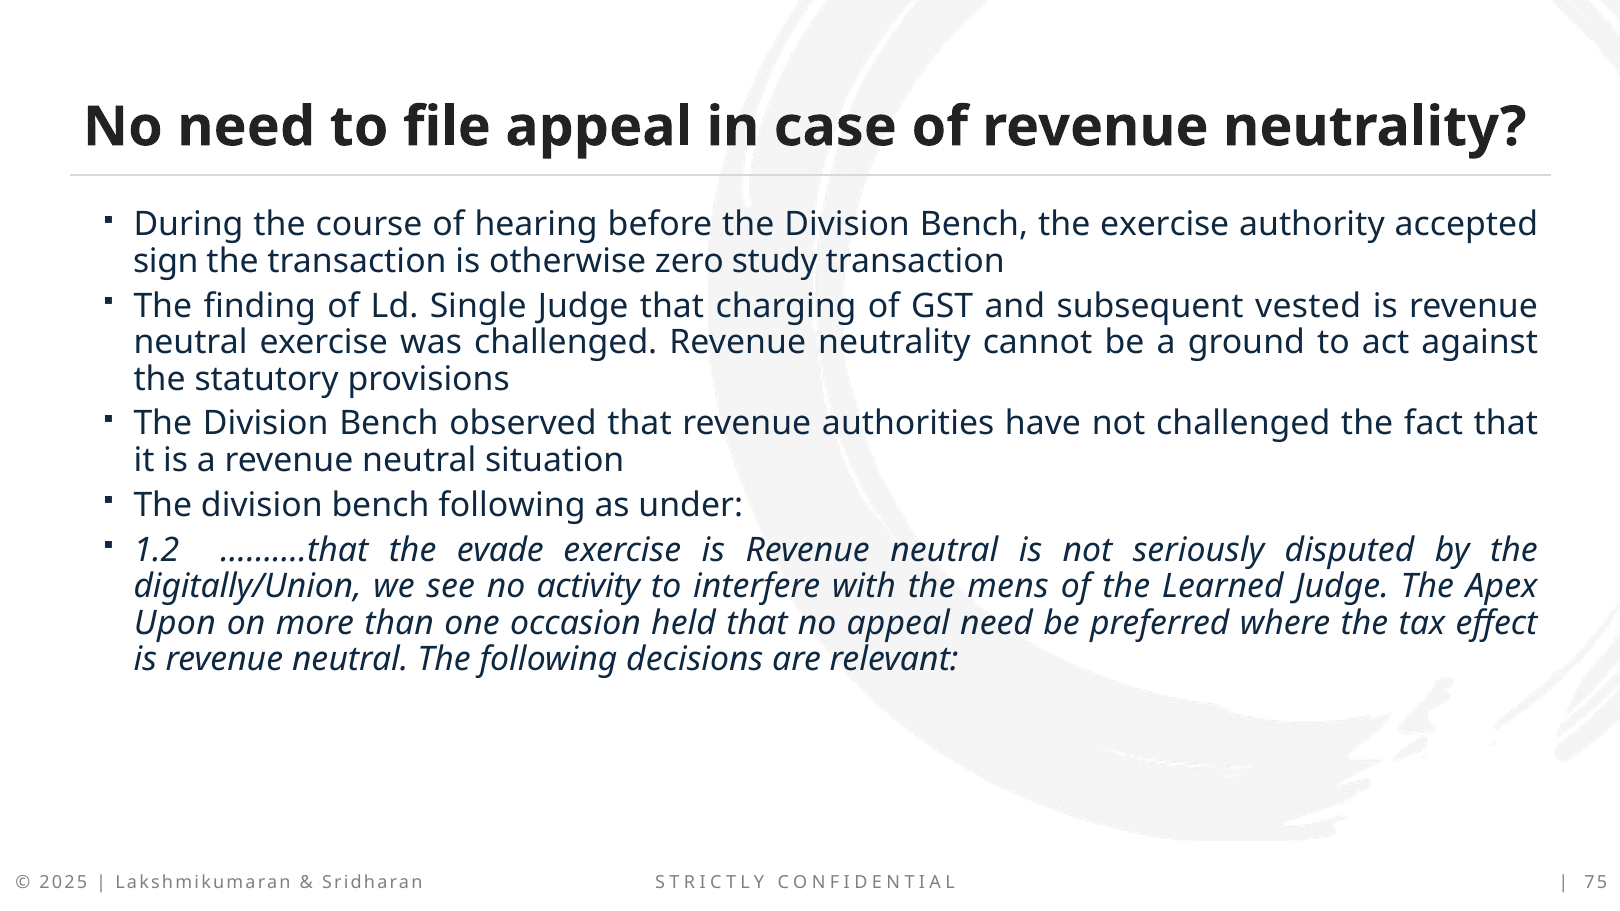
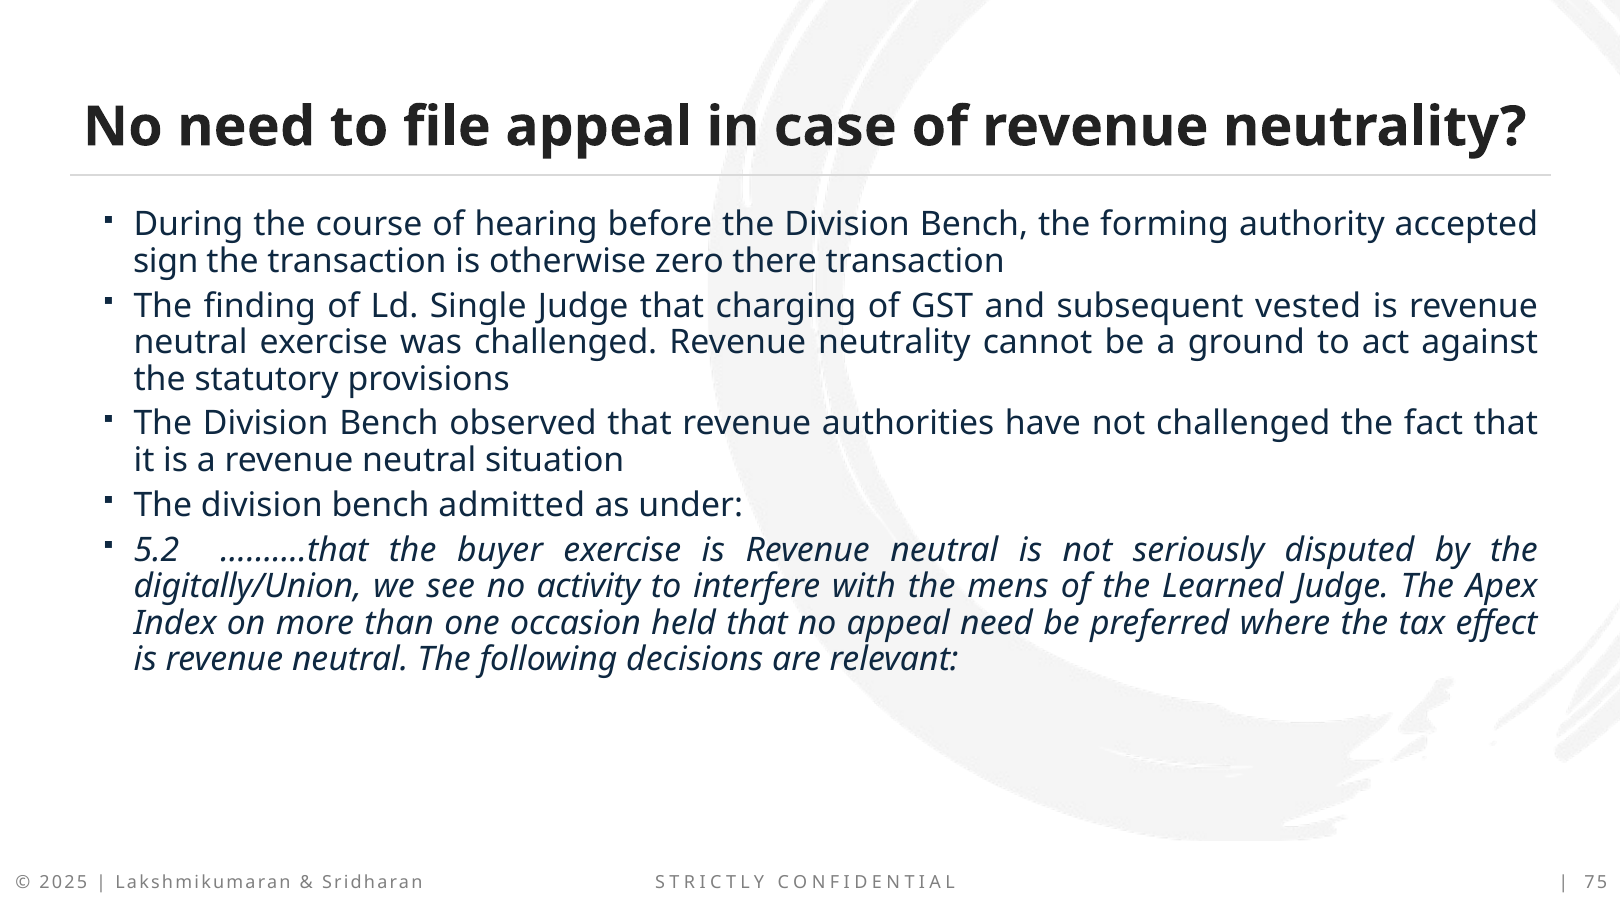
the exercise: exercise -> forming (1165, 225)
study: study -> there (775, 261)
bench following: following -> admitted (512, 505)
1.2: 1.2 -> 5.2 (156, 550)
evade: evade -> buyer (500, 550)
Upon: Upon -> Index (175, 623)
